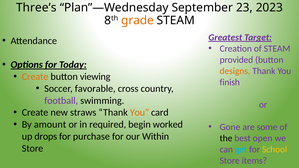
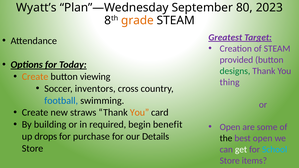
Three’s: Three’s -> Wyatt’s (36, 8)
23: 23 -> 80 (244, 8)
designs colour: orange -> green (235, 71)
finish: finish -> thing (230, 82)
favorable: favorable -> inventors (95, 89)
football colour: purple -> blue (61, 101)
amount: amount -> building (50, 125)
worked: worked -> benefit (168, 125)
Gone: Gone -> Open (230, 127)
Within: Within -> Details (156, 137)
get colour: light blue -> white (241, 150)
School colour: yellow -> light blue (275, 150)
